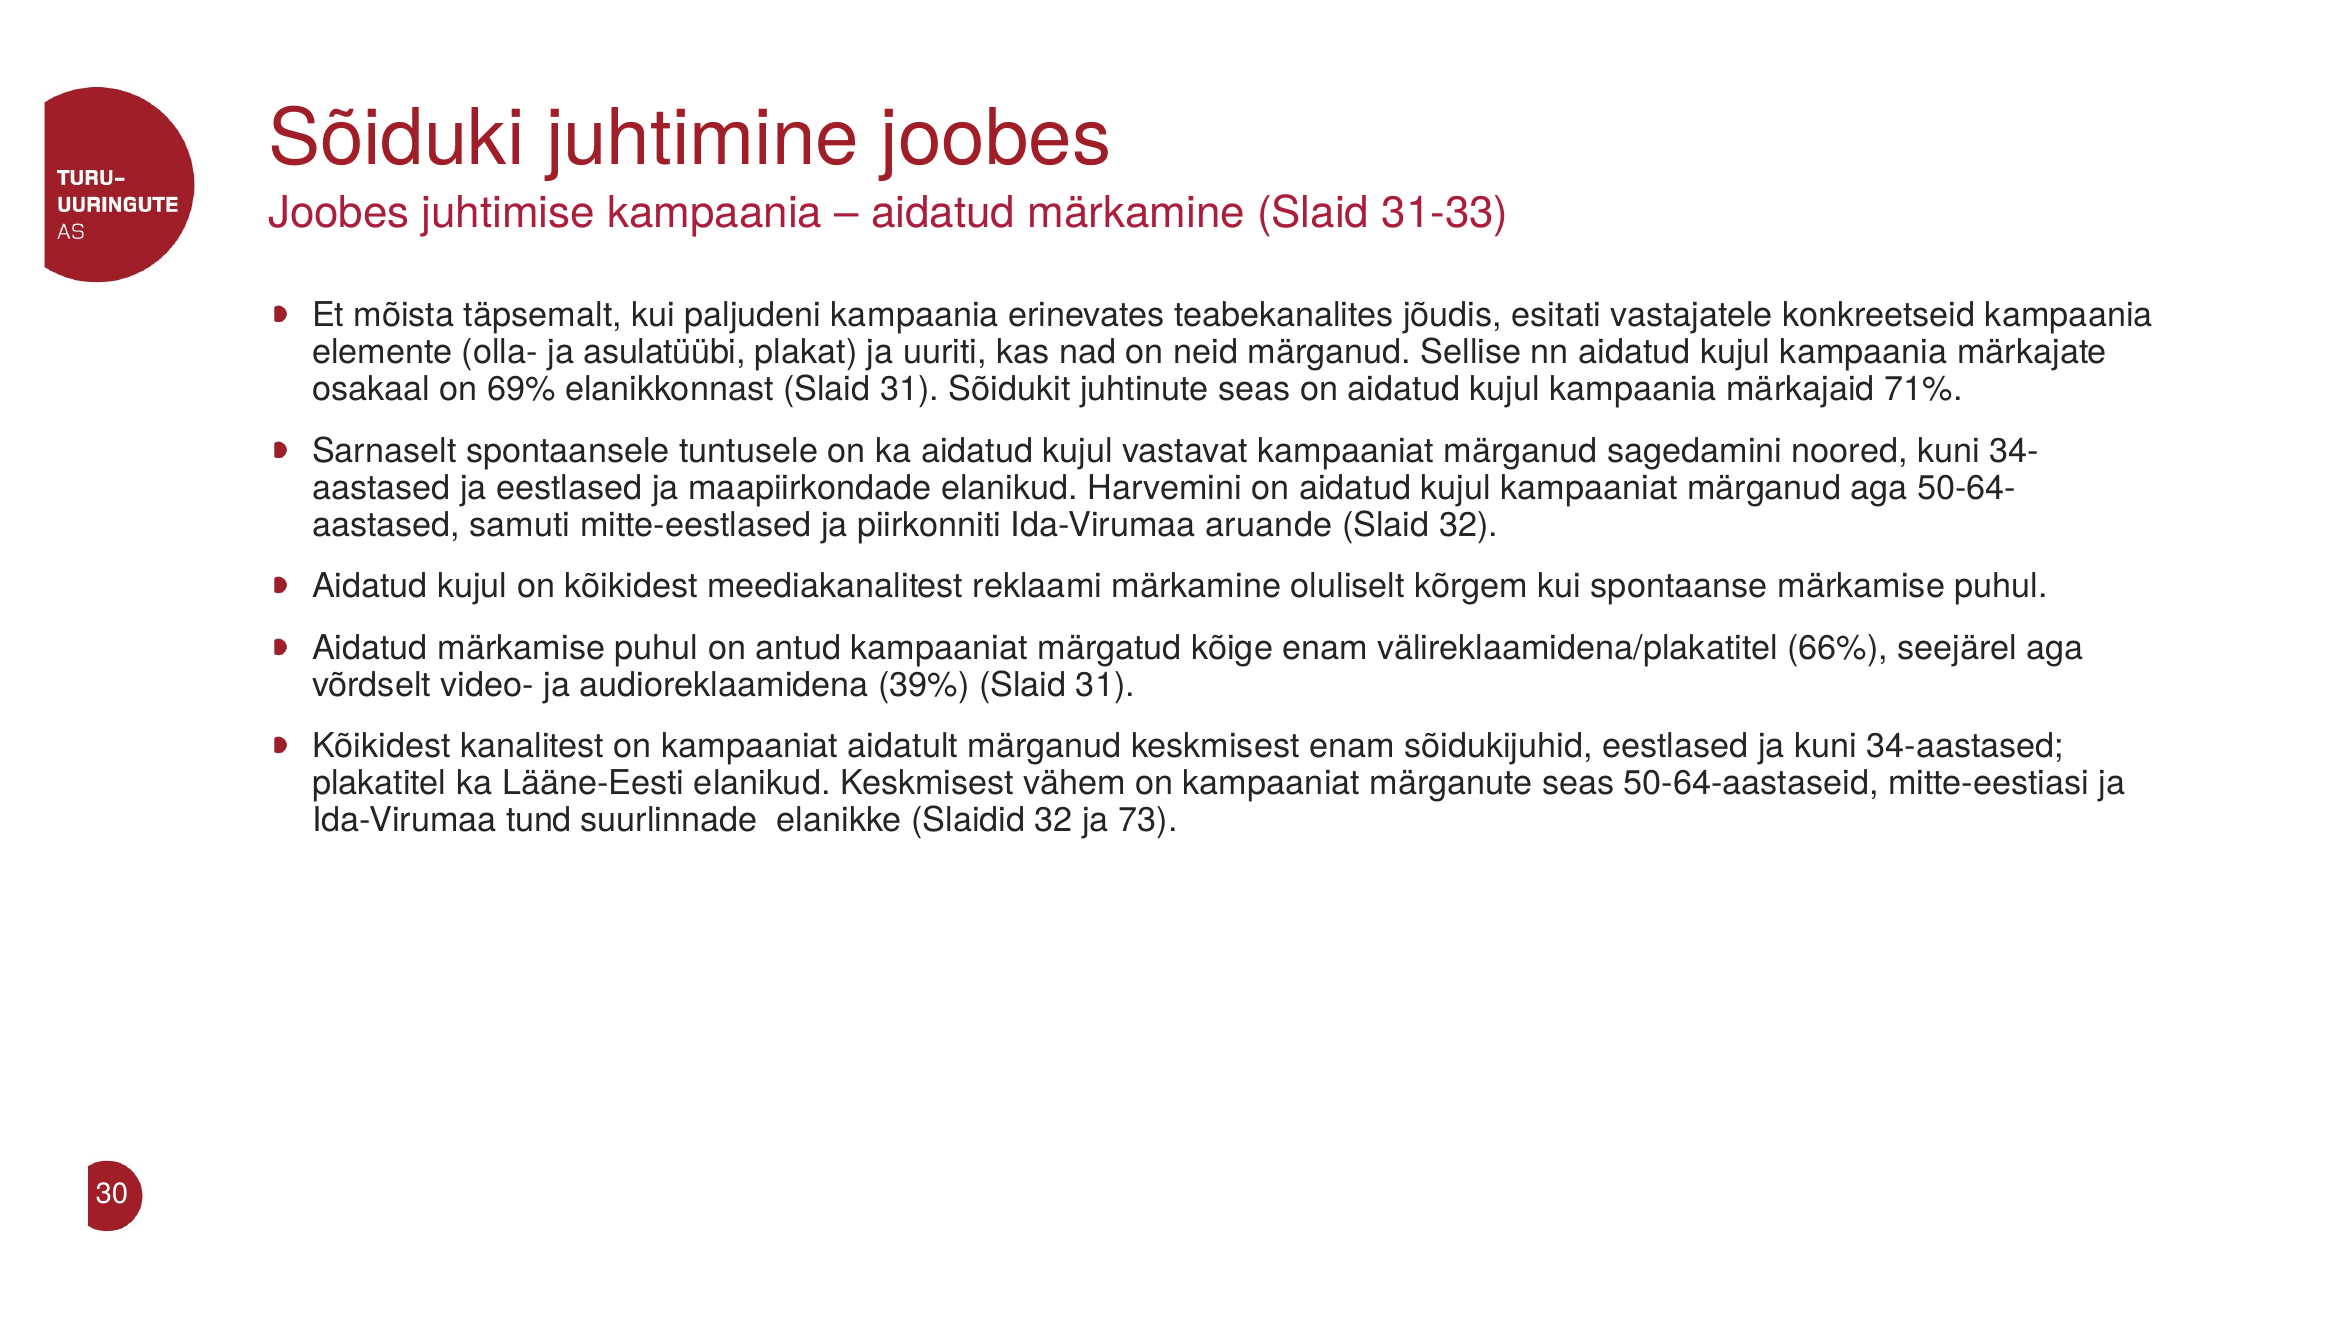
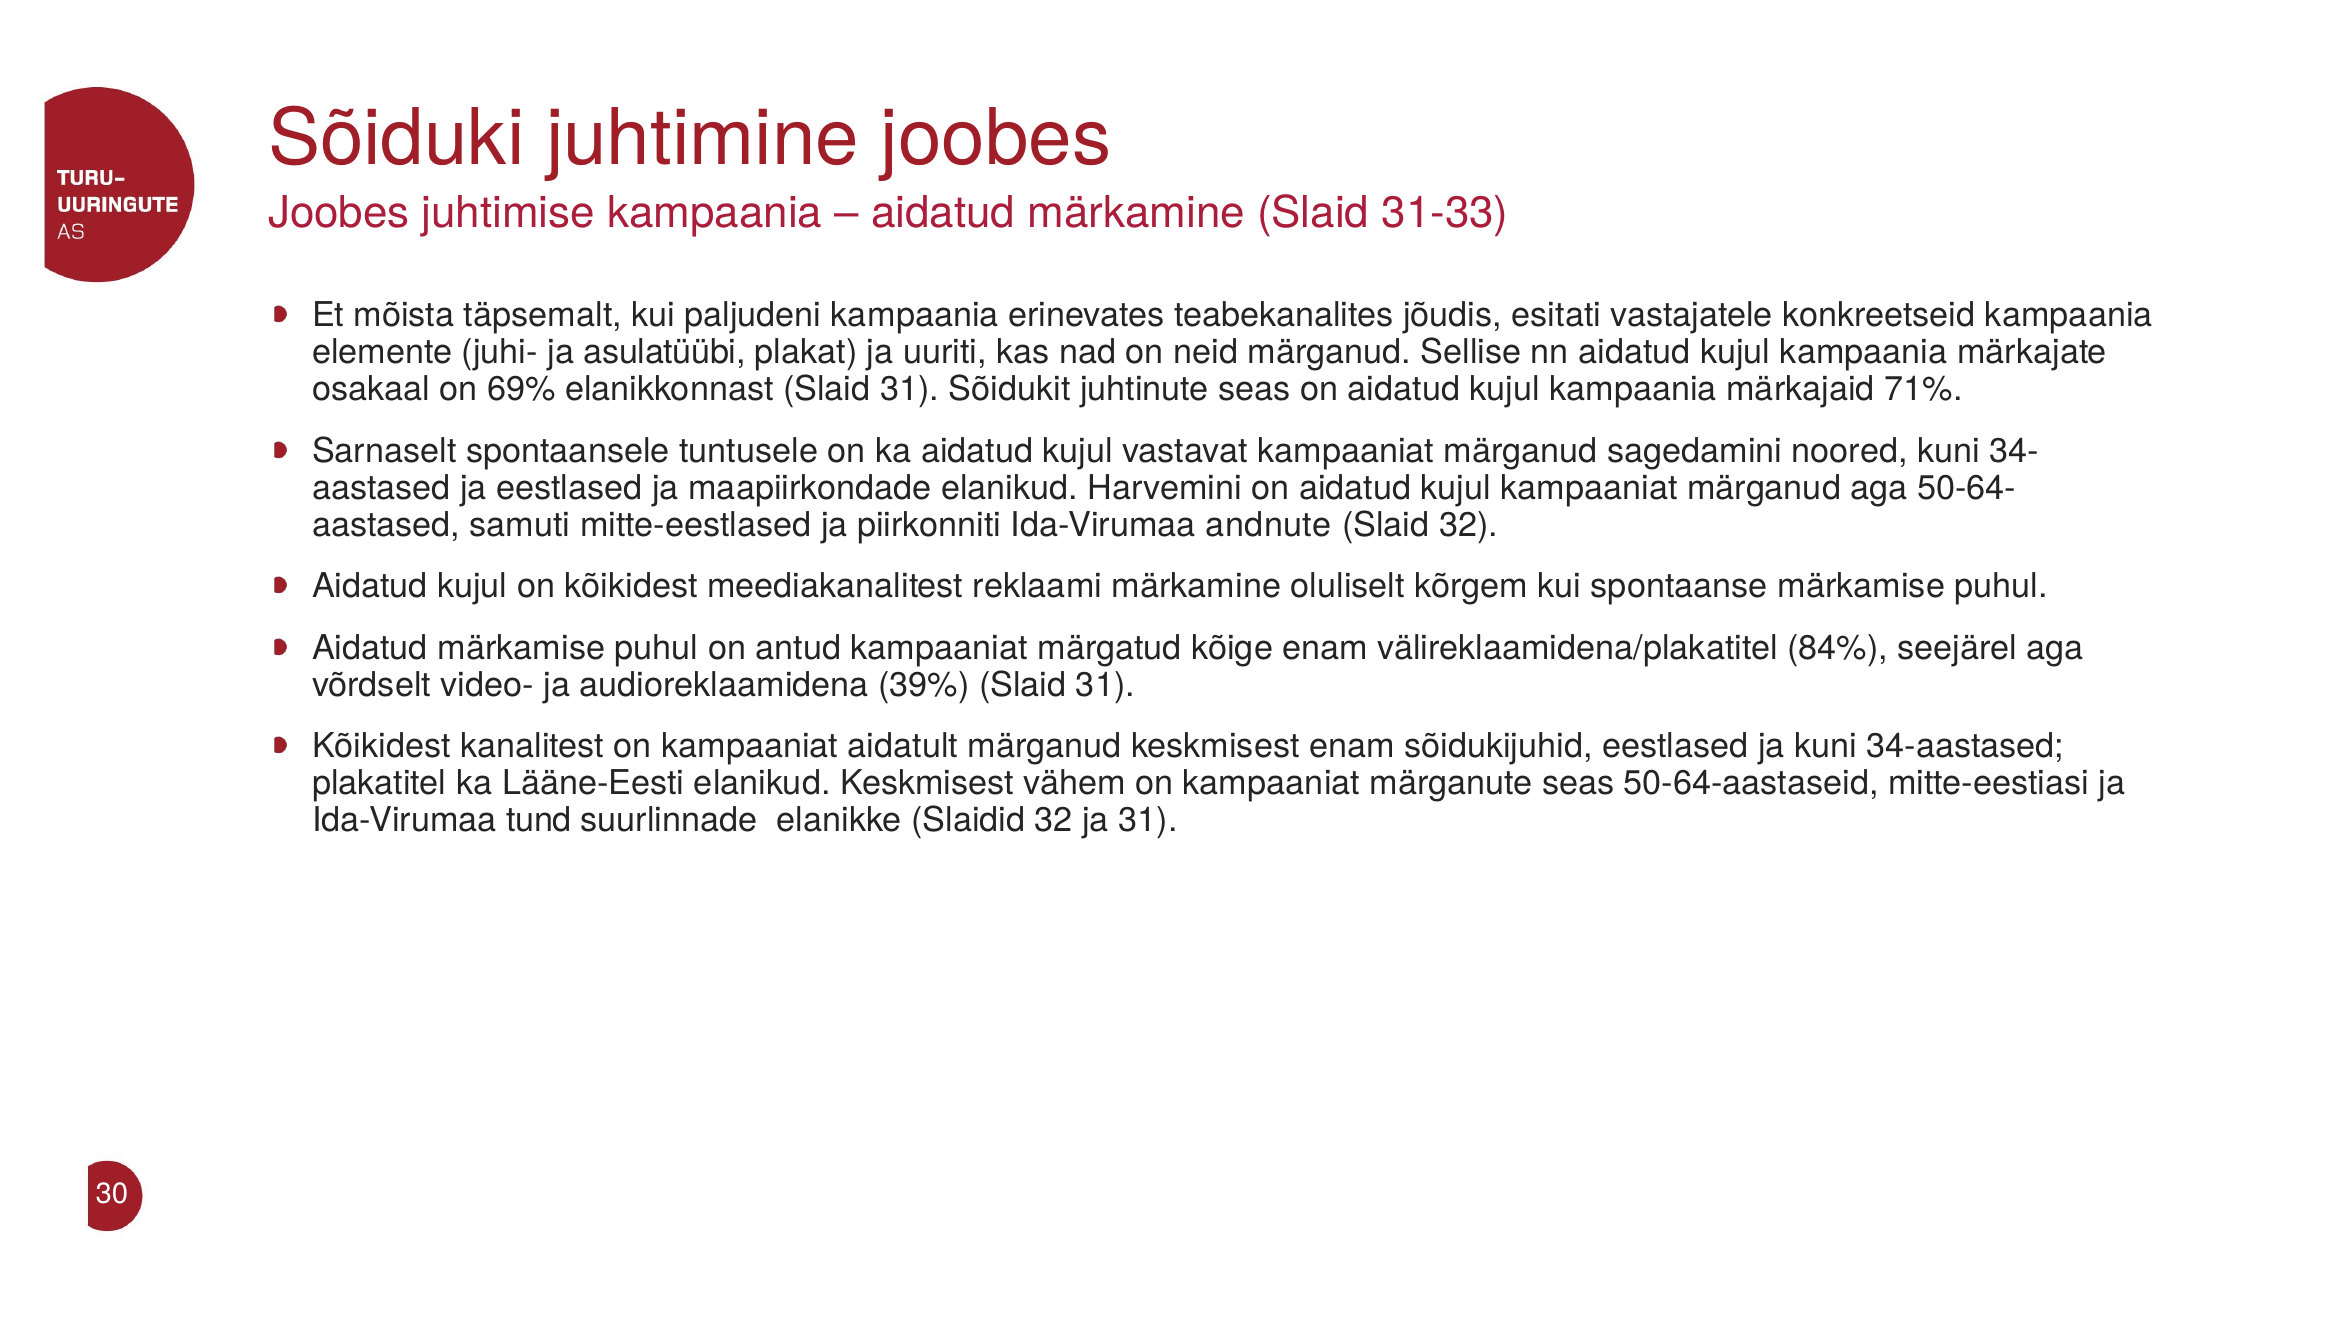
olla-: olla- -> juhi- (500, 353)
aruande: aruande -> andnute (1269, 525)
66%: 66% -> 84% (1838, 648)
ja 73: 73 -> 31 (1148, 821)
